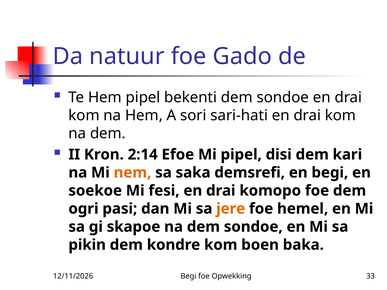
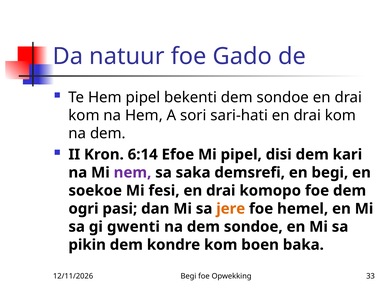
2:14: 2:14 -> 6:14 (143, 155)
nem colour: orange -> purple (132, 173)
skapoe: skapoe -> gwenti (133, 227)
